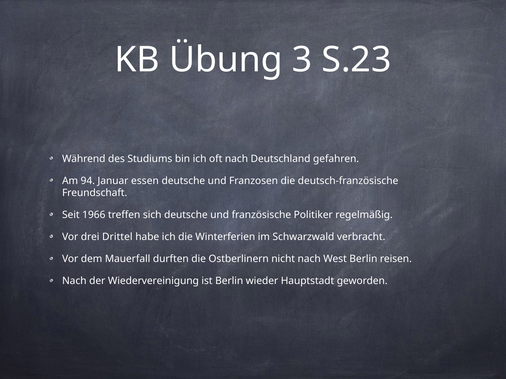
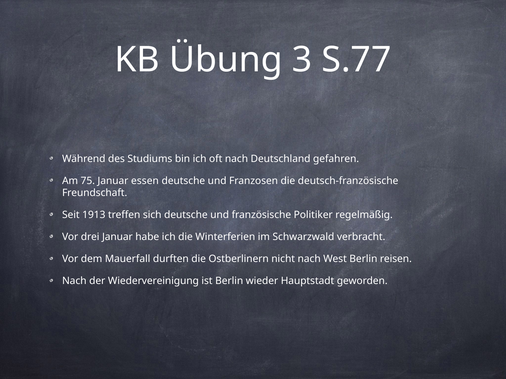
S.23: S.23 -> S.77 (356, 60)
94: 94 -> 75 (88, 181)
1966: 1966 -> 1913 (94, 215)
drei Drittel: Drittel -> Januar (117, 237)
